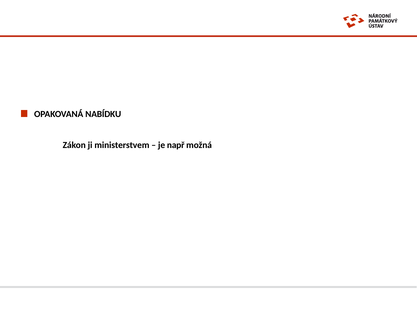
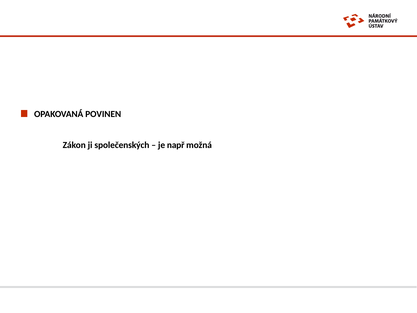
NABÍDKU: NABÍDKU -> POVINEN (103, 114)
ministerstvem: ministerstvem -> společenských (122, 145)
